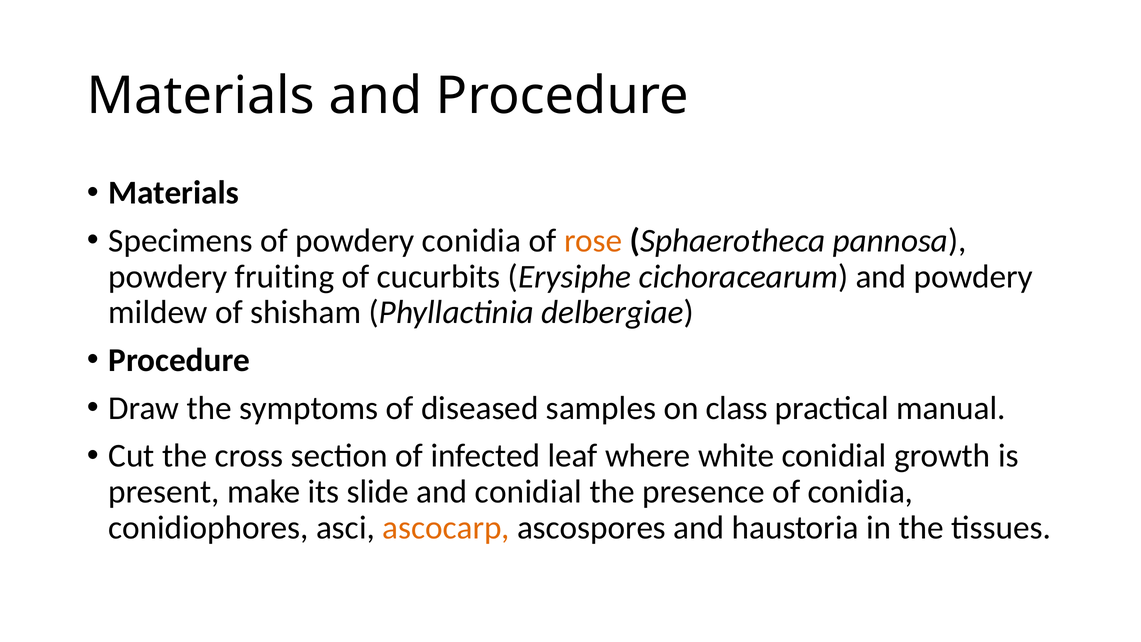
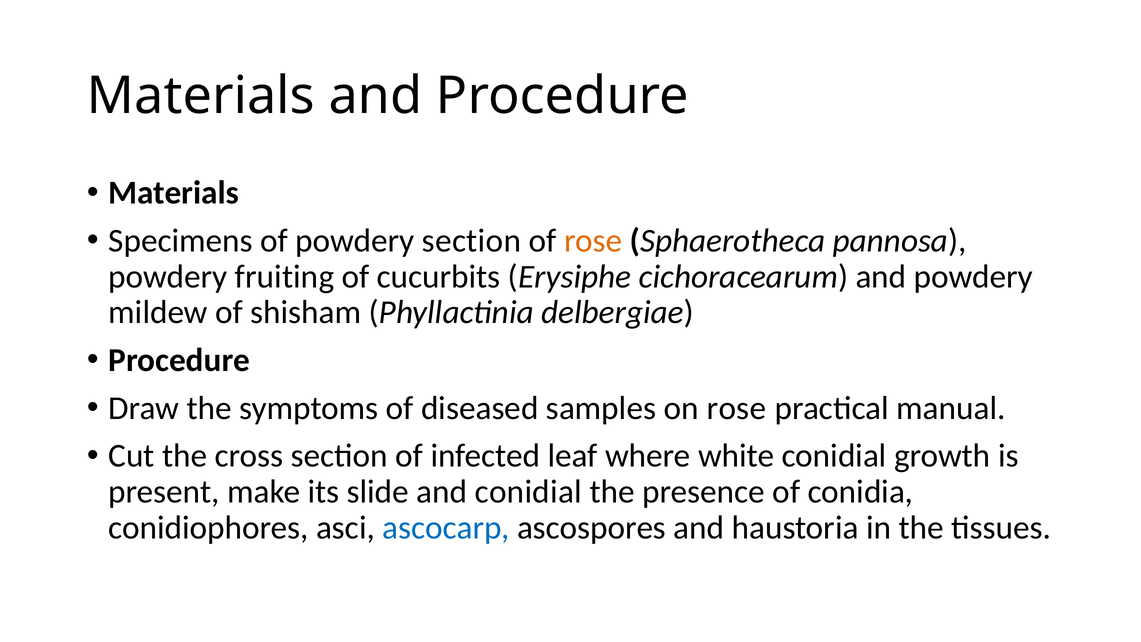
powdery conidia: conidia -> section (472, 241)
on class: class -> rose (736, 408)
ascocarp colour: orange -> blue (446, 527)
